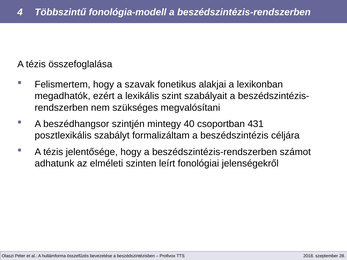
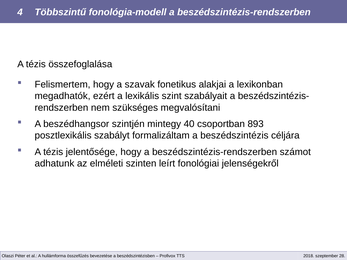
431: 431 -> 893 (256, 124)
